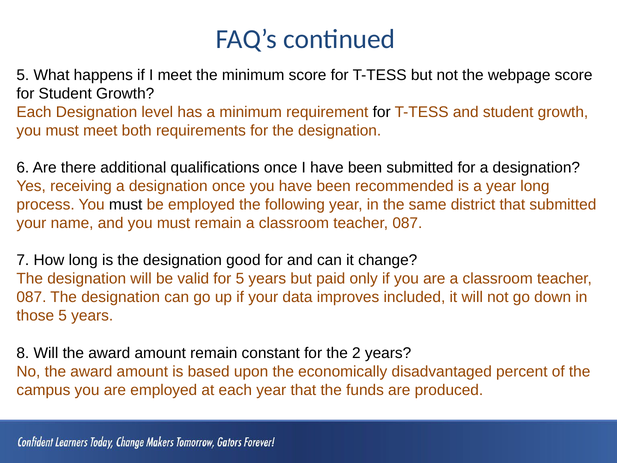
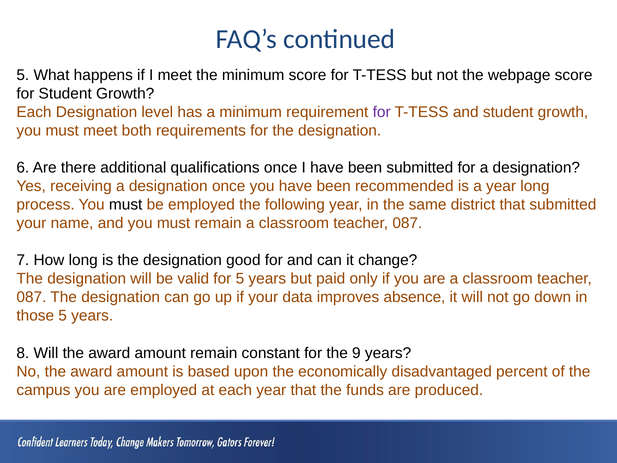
for colour: black -> purple (382, 112)
included: included -> absence (414, 297)
2: 2 -> 9 (356, 353)
